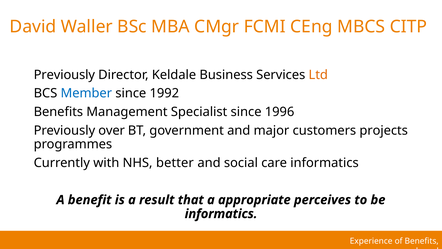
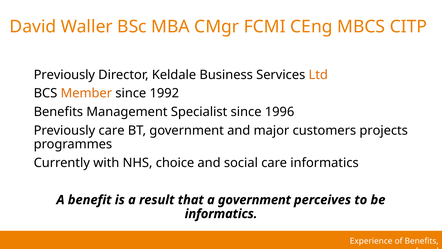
Member colour: blue -> orange (86, 93)
Previously over: over -> care (112, 130)
better: better -> choice (175, 163)
a appropriate: appropriate -> government (254, 200)
